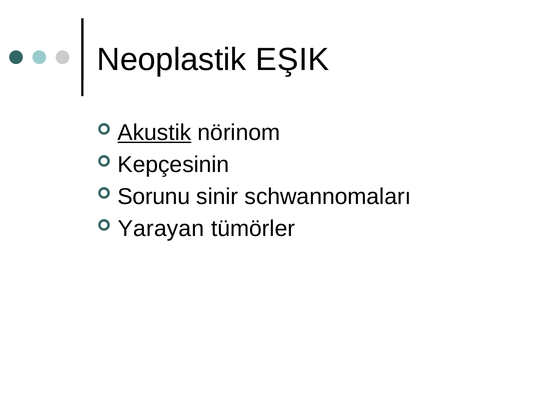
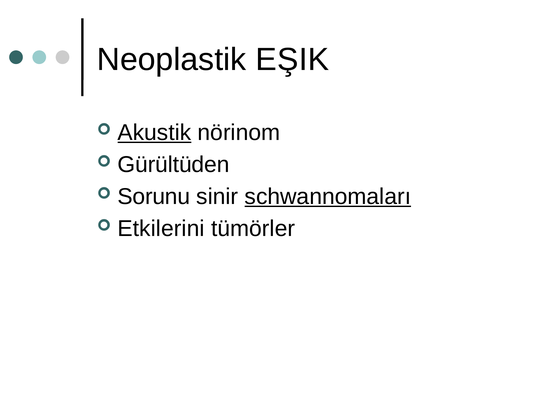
Kepçesinin: Kepçesinin -> Gürültüden (174, 164)
schwannomaları underline: none -> present (328, 197)
Yarayan: Yarayan -> Etkilerini (161, 229)
